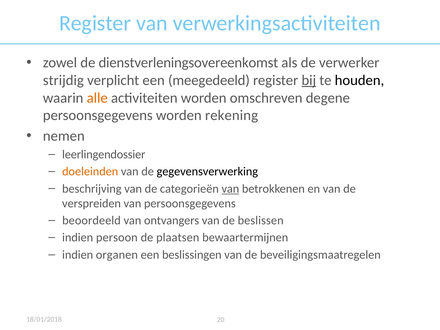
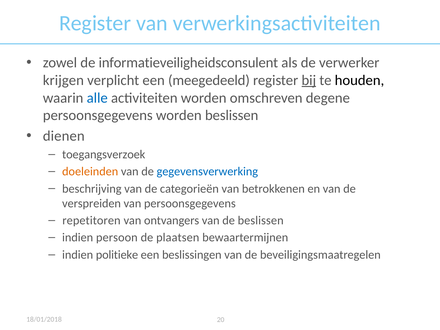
dienstverleningsovereenkomst: dienstverleningsovereenkomst -> informatieveiligheidsconsulent (188, 63)
strijdig: strijdig -> krijgen (63, 80)
alle colour: orange -> blue (97, 98)
worden rekening: rekening -> beslissen (232, 115)
nemen: nemen -> dienen (64, 136)
leerlingendossier: leerlingendossier -> toegangsverzoek (104, 154)
gegevensverwerking colour: black -> blue (207, 172)
van underline: present -> none (230, 189)
beoordeeld: beoordeeld -> repetitoren (91, 220)
organen: organen -> politieke (117, 255)
